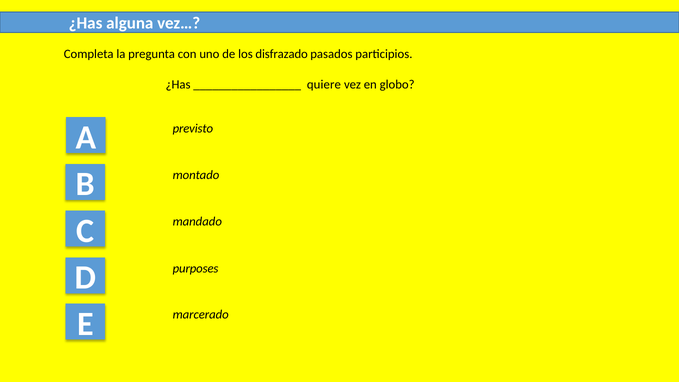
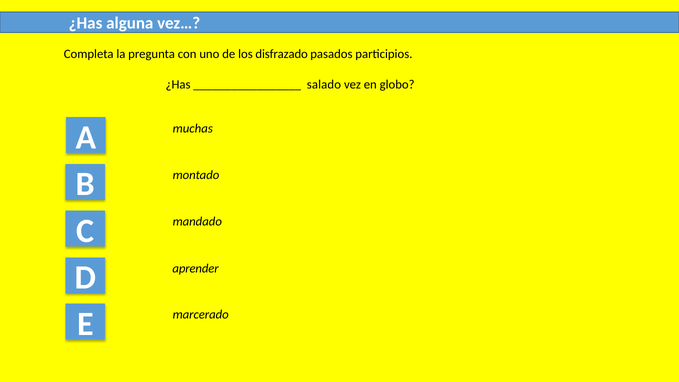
quiere: quiere -> salado (324, 85)
previsto: previsto -> muchas (193, 128)
purposes: purposes -> aprender (196, 268)
